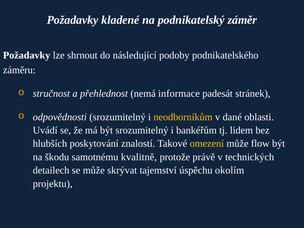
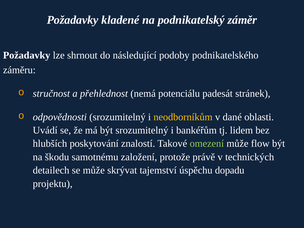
informace: informace -> potenciálu (179, 93)
omezení colour: yellow -> light green (207, 144)
kvalitně: kvalitně -> založení (139, 157)
okolím: okolím -> dopadu (230, 170)
